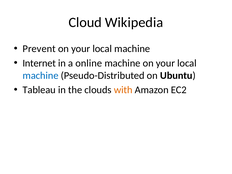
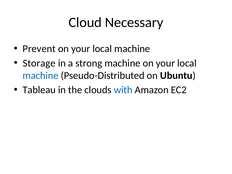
Wikipedia: Wikipedia -> Necessary (134, 22)
Internet: Internet -> Storage (39, 63)
online: online -> strong (89, 63)
with colour: orange -> blue (123, 90)
